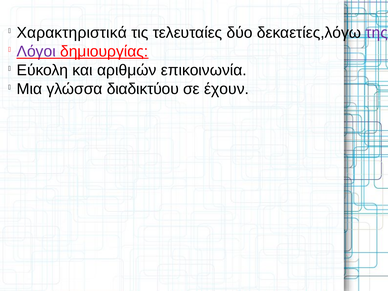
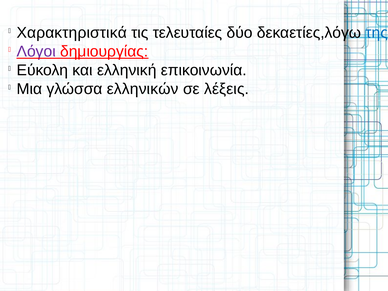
της colour: purple -> blue (377, 33)
αριθμών: αριθμών -> ελληνική (127, 70)
γλώσσα διαδικτύου: διαδικτύου -> ελληνικών (143, 89)
έχουν: έχουν -> λέξεις (227, 89)
